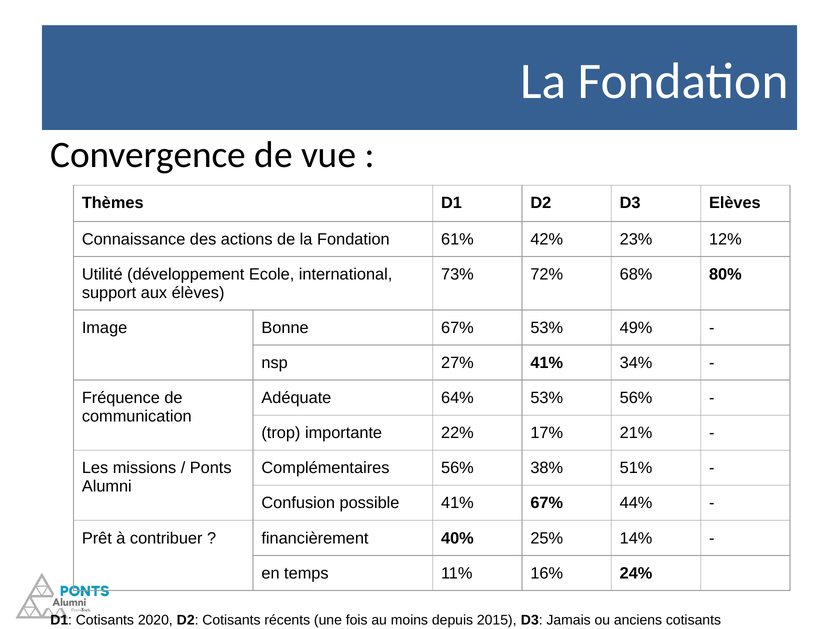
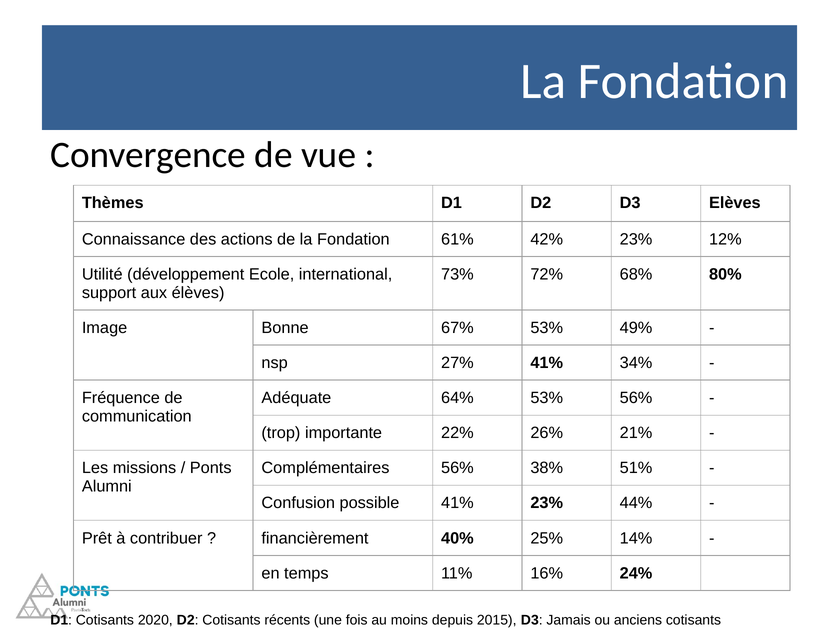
17%: 17% -> 26% (547, 433)
41% 67%: 67% -> 23% (547, 503)
